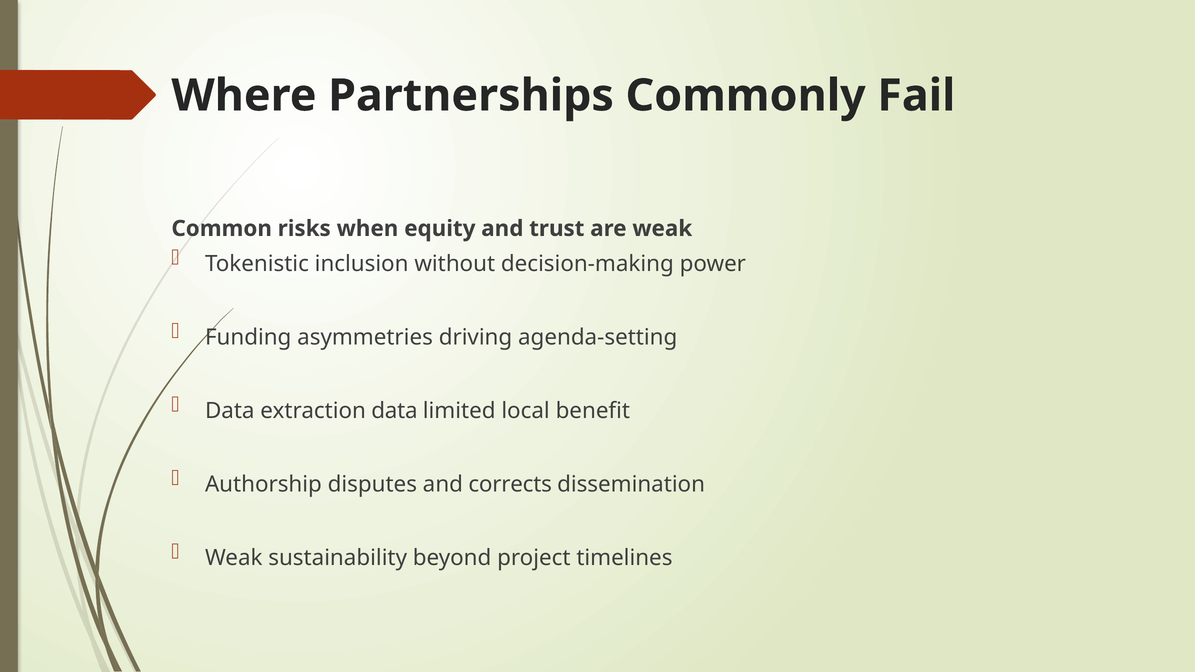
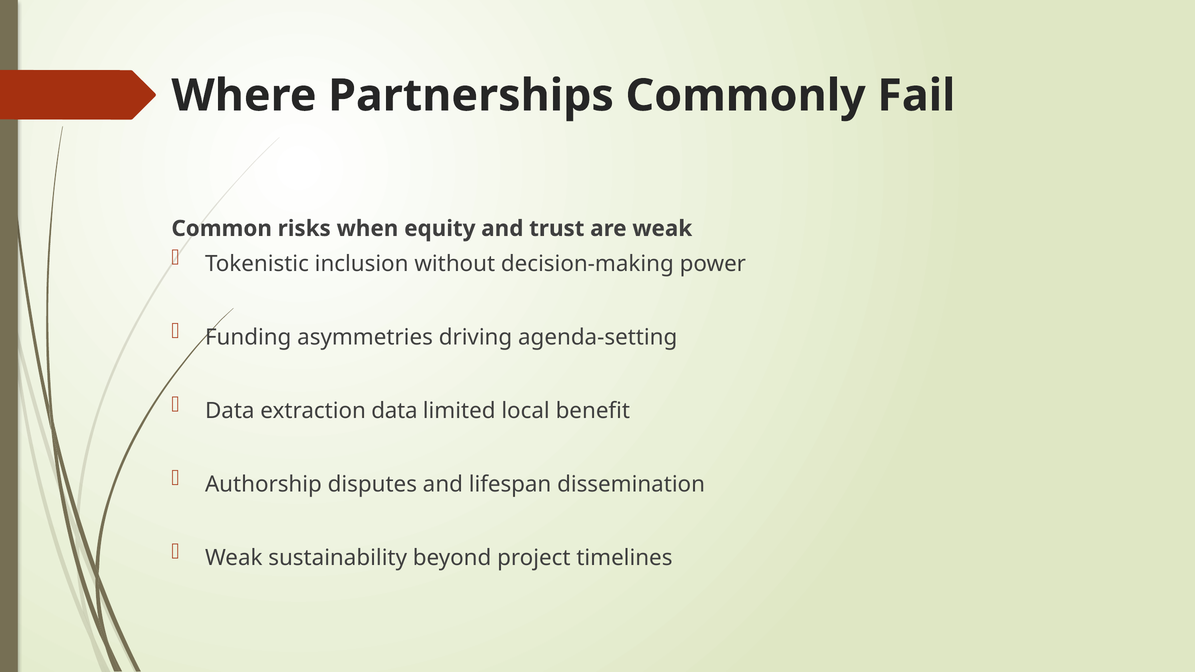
corrects: corrects -> lifespan (510, 484)
